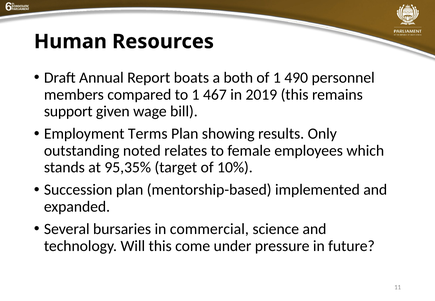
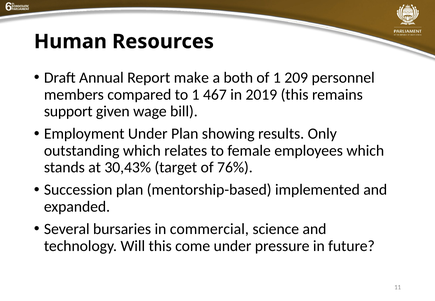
boats: boats -> make (191, 78)
490: 490 -> 209 (296, 78)
Employment Terms: Terms -> Under (148, 134)
outstanding noted: noted -> which (142, 151)
95,35%: 95,35% -> 30,43% (128, 168)
10%: 10% -> 76% (235, 168)
